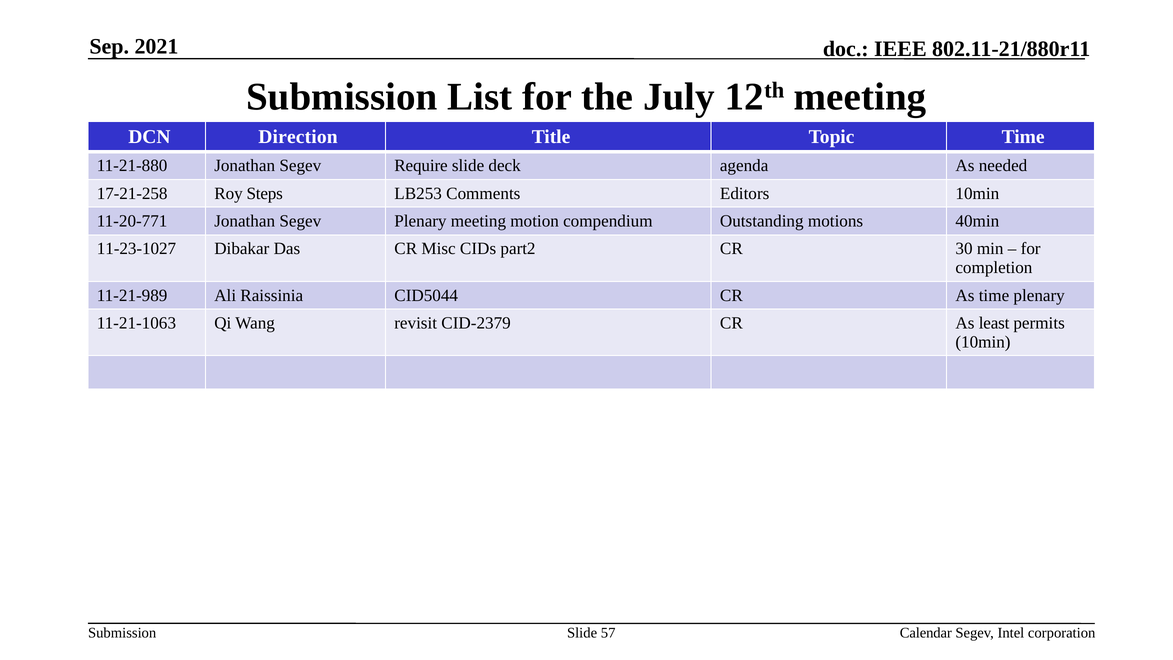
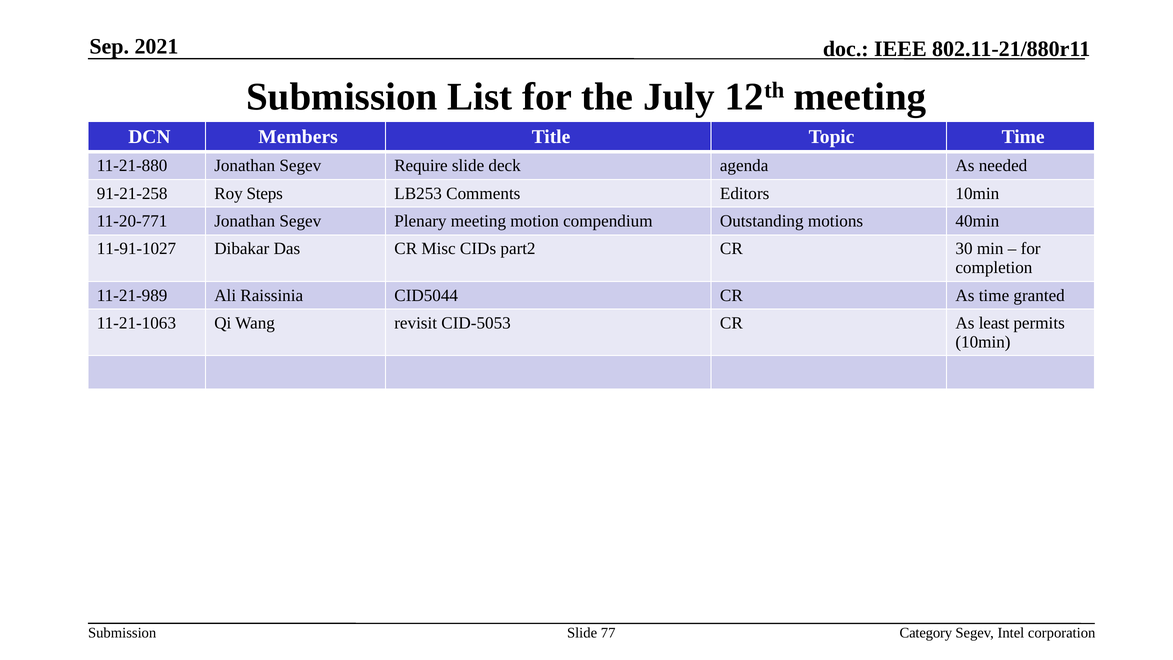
Direction: Direction -> Members (298, 137)
17-21-258: 17-21-258 -> 91-21-258 (132, 193)
11-23-1027: 11-23-1027 -> 11-91-1027 (136, 249)
time plenary: plenary -> granted (1039, 295)
CID-2379: CID-2379 -> CID-5053 (476, 323)
57: 57 -> 77 (608, 633)
Calendar: Calendar -> Category (926, 633)
